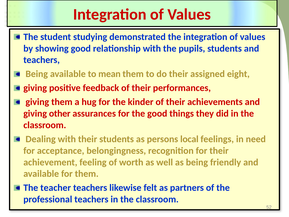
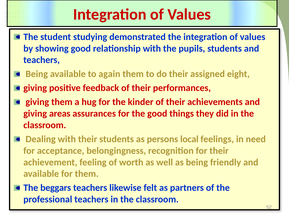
mean: mean -> again (109, 74)
other: other -> areas (60, 113)
teacher: teacher -> beggars (56, 188)
